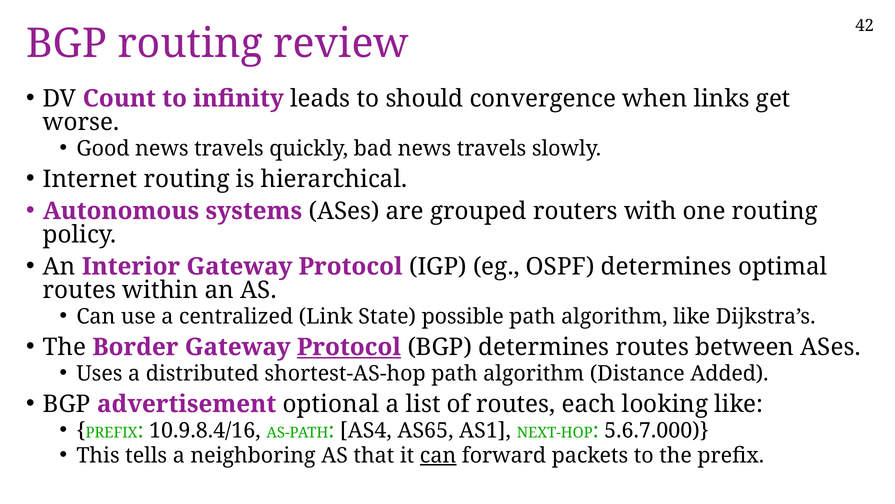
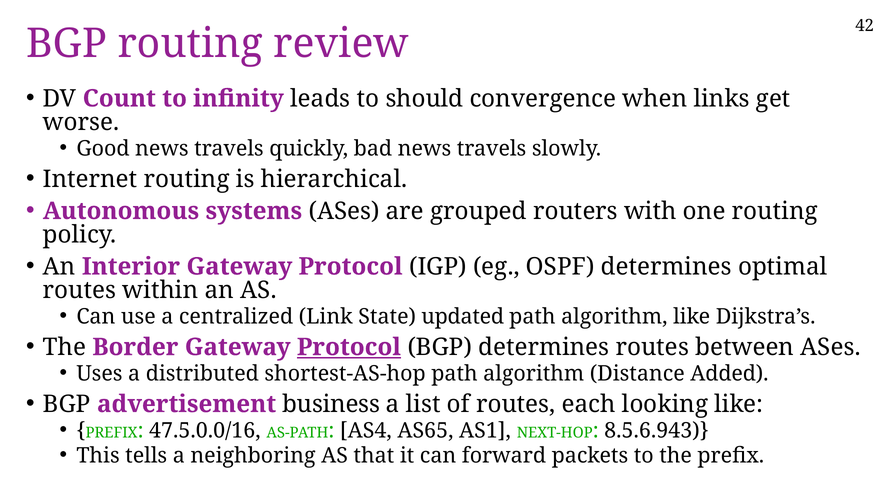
possible: possible -> updated (463, 316)
optional: optional -> business (331, 404)
10.9.8.4/16: 10.9.8.4/16 -> 47.5.0.0/16 (205, 430)
5.6.7.000: 5.6.7.000 -> 8.5.6.943 (657, 430)
can underline: present -> none (438, 455)
